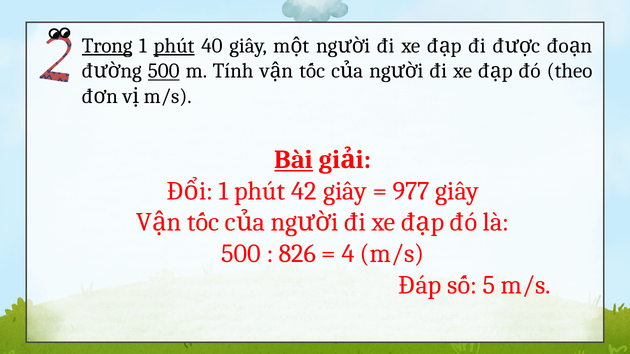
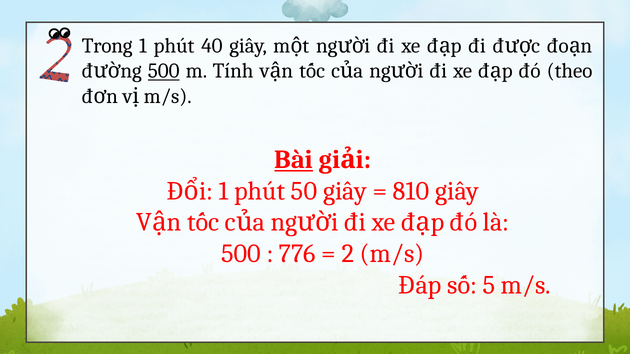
Trong underline: present -> none (107, 46)
phút underline: present -> none (174, 46)
42: 42 -> 50 (304, 191)
977: 977 -> 810 (411, 191)
826: 826 -> 776 (297, 254)
4: 4 -> 2 (348, 254)
